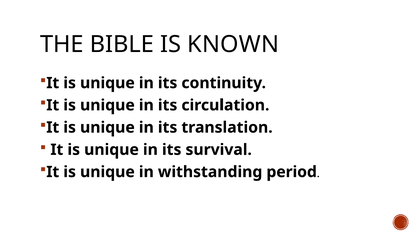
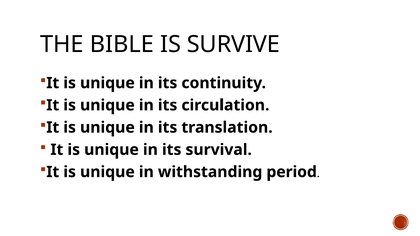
KNOWN: KNOWN -> SURVIVE (233, 44)
